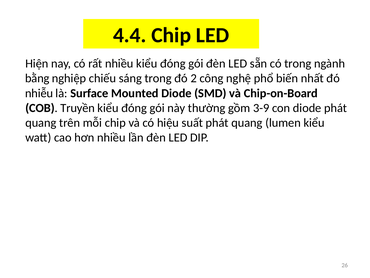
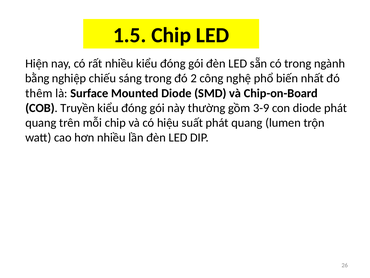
4.4: 4.4 -> 1.5 (130, 35)
nhiễu: nhiễu -> thêm (39, 93)
lumen kiểu: kiểu -> trộn (314, 123)
